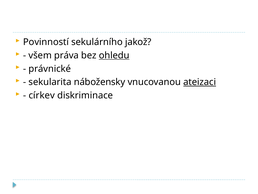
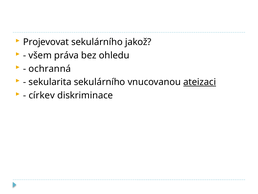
Povinností: Povinností -> Projevovat (46, 42)
ohledu underline: present -> none (114, 55)
právnické: právnické -> ochranná (50, 69)
sekularita nábožensky: nábožensky -> sekulárního (100, 82)
